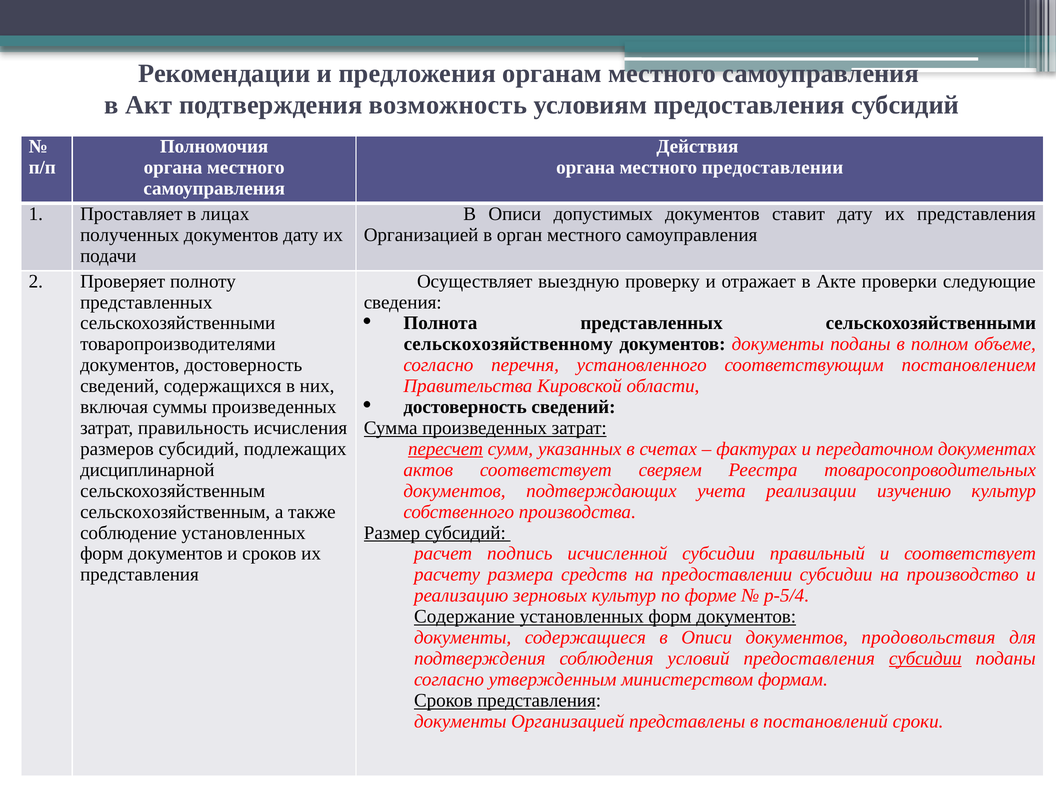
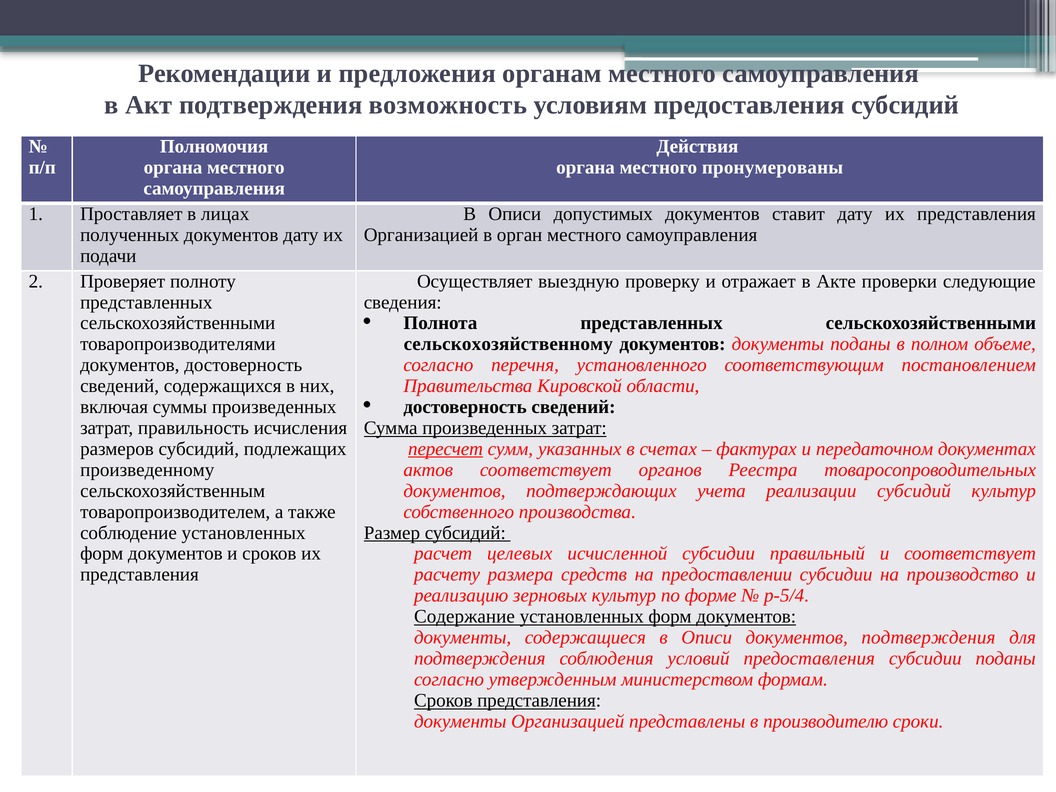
местного предоставлении: предоставлении -> пронумерованы (773, 167)
дисциплинарной: дисциплинарной -> произведенному (147, 470)
сверяем: сверяем -> органов (670, 470)
реализации изучению: изучению -> субсидий (914, 491)
сельскохозяйственным: сельскохозяйственным -> товаропроизводителем (175, 512)
подпись: подпись -> целевых (520, 554)
документов продовольствия: продовольствия -> подтверждения (928, 637)
субсидии underline: present -> none (925, 658)
постановлений: постановлений -> производителю (826, 721)
